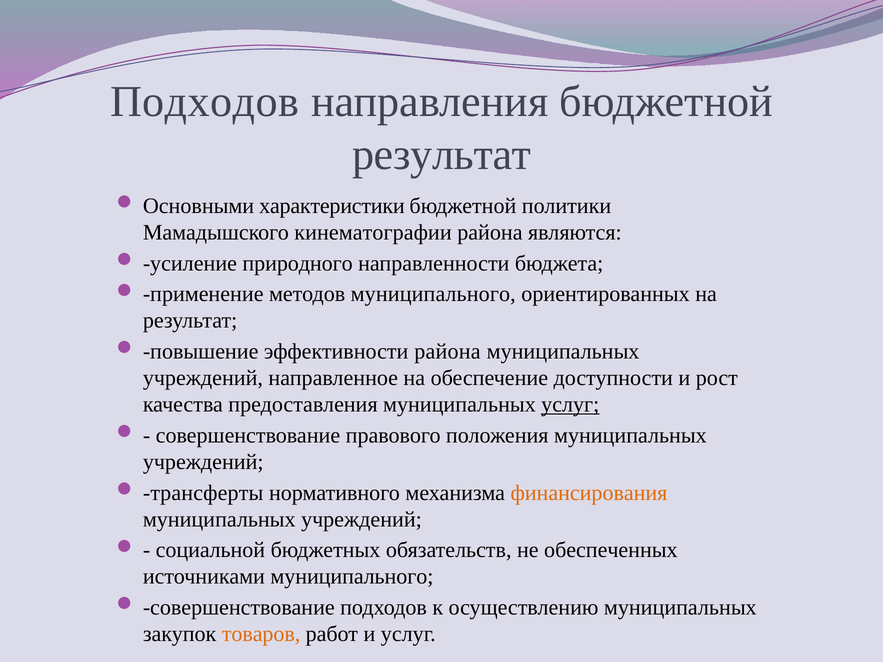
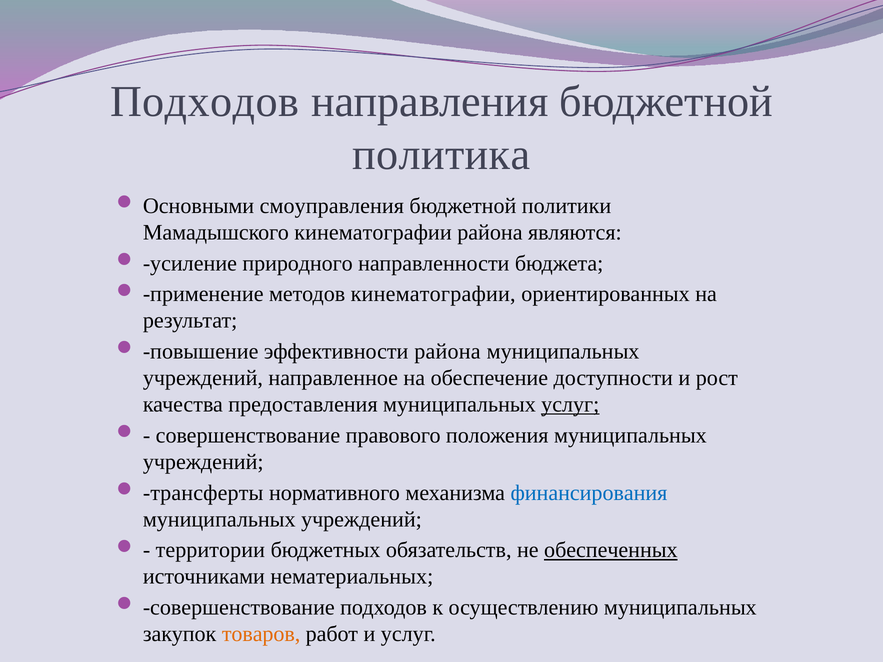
результат: результат -> политика (441, 155)
характеристики: характеристики -> смоуправления (332, 206)
методов муниципального: муниципального -> кинематографии (433, 294)
финансирования colour: orange -> blue (589, 493)
социальной: социальной -> территории (210, 550)
обеспеченных underline: none -> present (611, 550)
источниками муниципального: муниципального -> нематериальных (352, 577)
